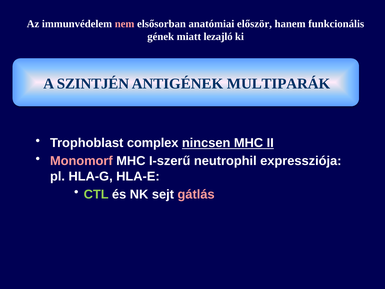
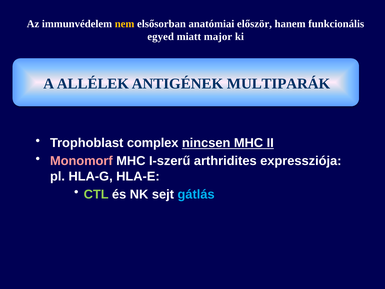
nem colour: pink -> yellow (125, 24)
gének: gének -> egyed (161, 37)
lezajló: lezajló -> major (218, 37)
SZINTJÉN: SZINTJÉN -> ALLÉLEK (93, 84)
neutrophil: neutrophil -> arthridites (225, 161)
gátlás colour: pink -> light blue (196, 194)
